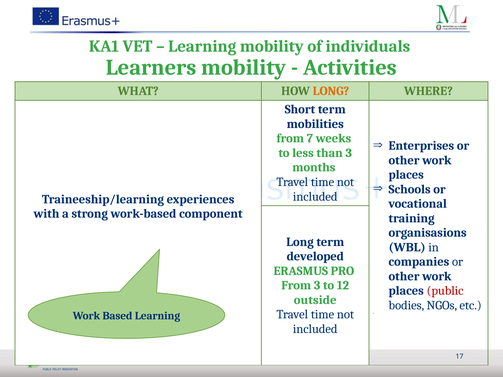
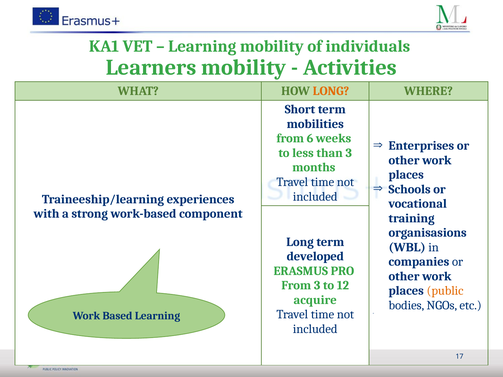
7: 7 -> 6 (310, 139)
public colour: red -> orange (445, 291)
outside: outside -> acquire (315, 300)
